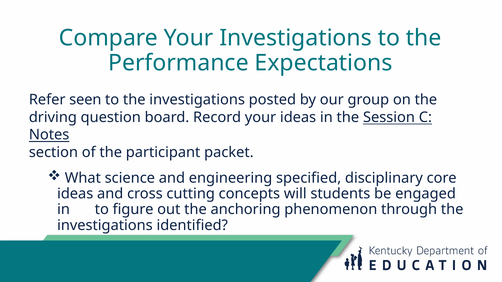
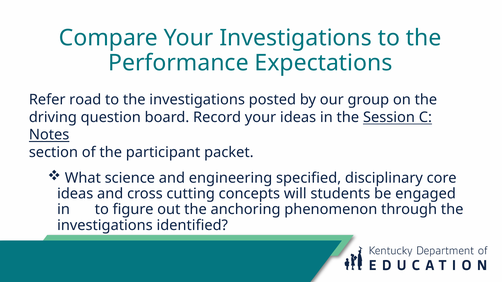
seen: seen -> road (85, 100)
